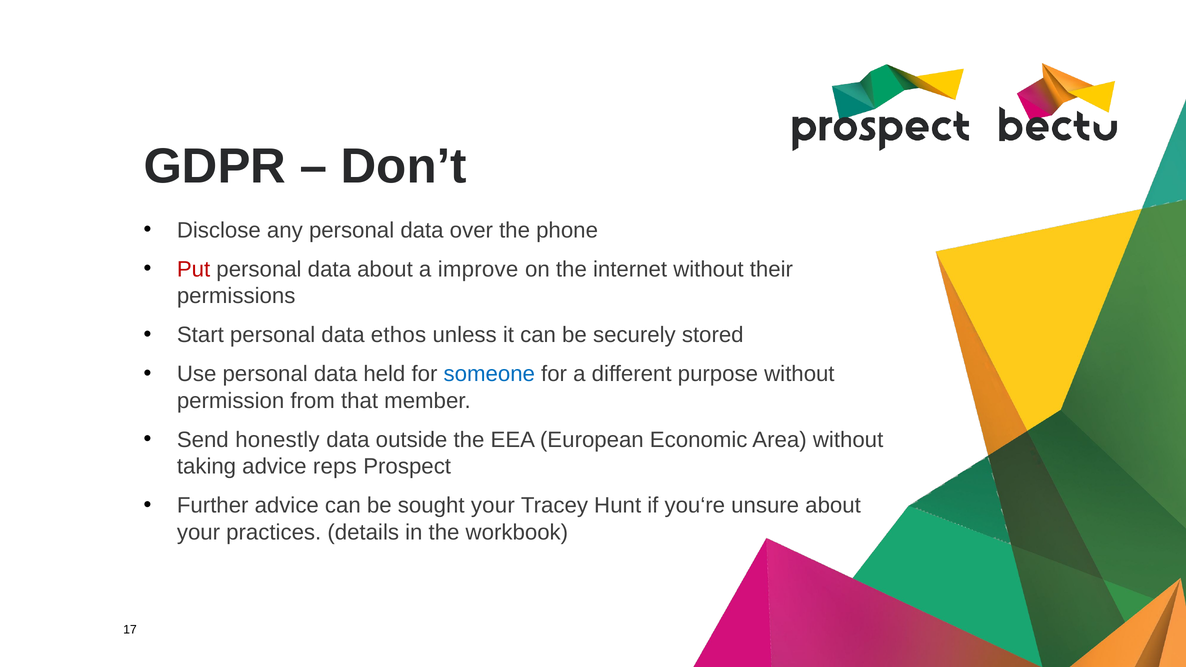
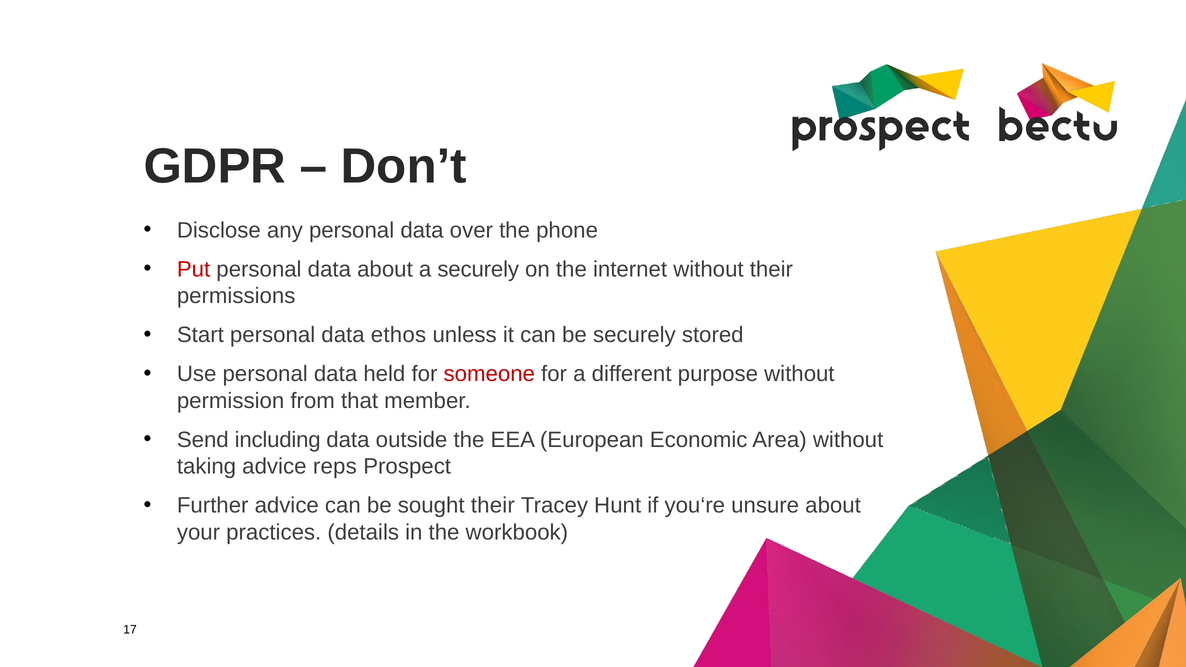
a improve: improve -> securely (478, 269)
someone colour: blue -> red (489, 374)
honestly: honestly -> including (278, 440)
sought your: your -> their (493, 506)
